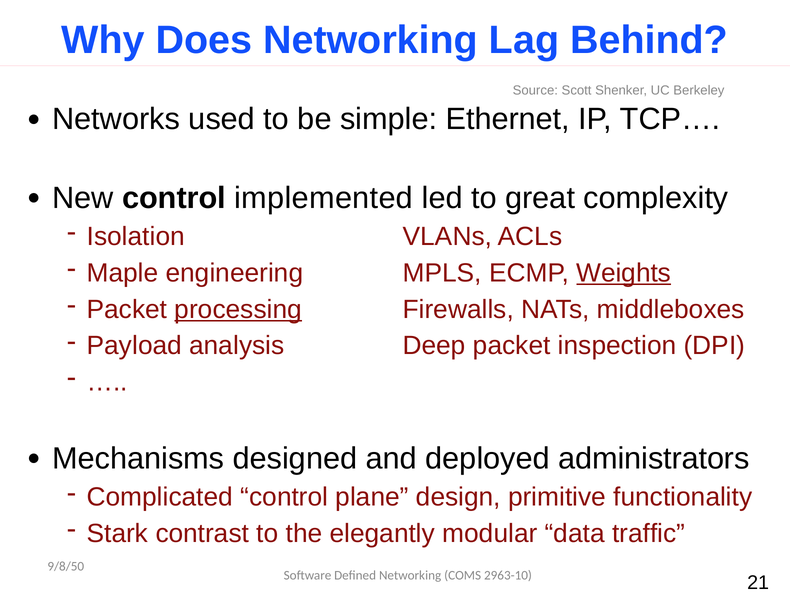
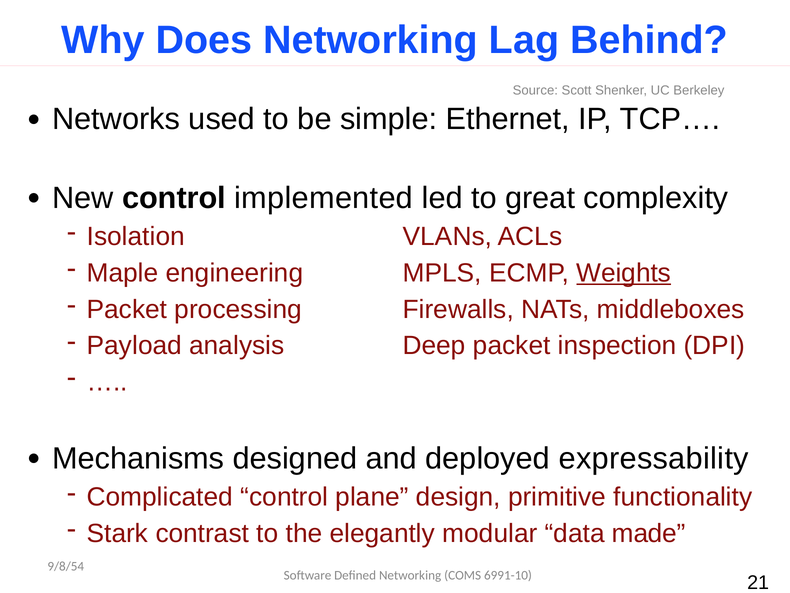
processing underline: present -> none (238, 309)
administrators: administrators -> expressability (654, 458)
traffic: traffic -> made (649, 533)
9/8/50: 9/8/50 -> 9/8/54 (66, 566)
2963-10: 2963-10 -> 6991-10 (508, 575)
